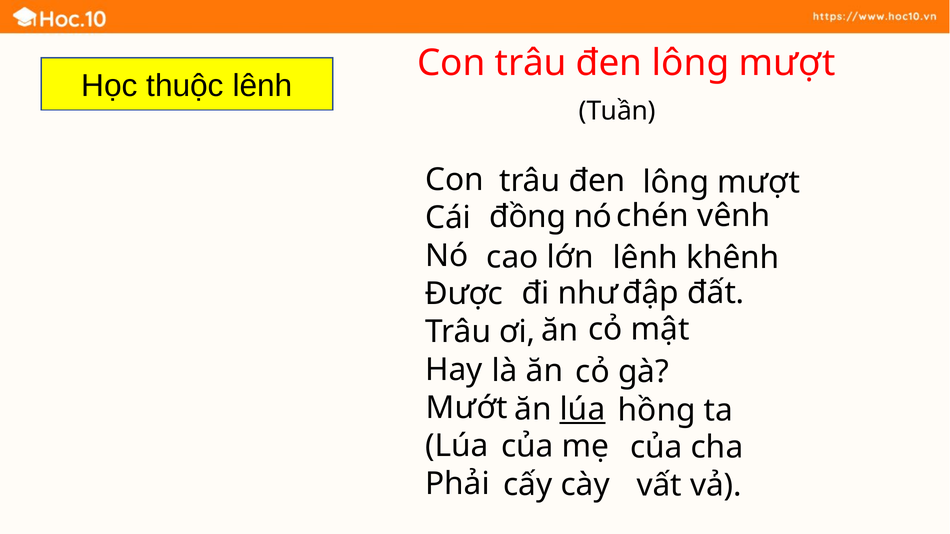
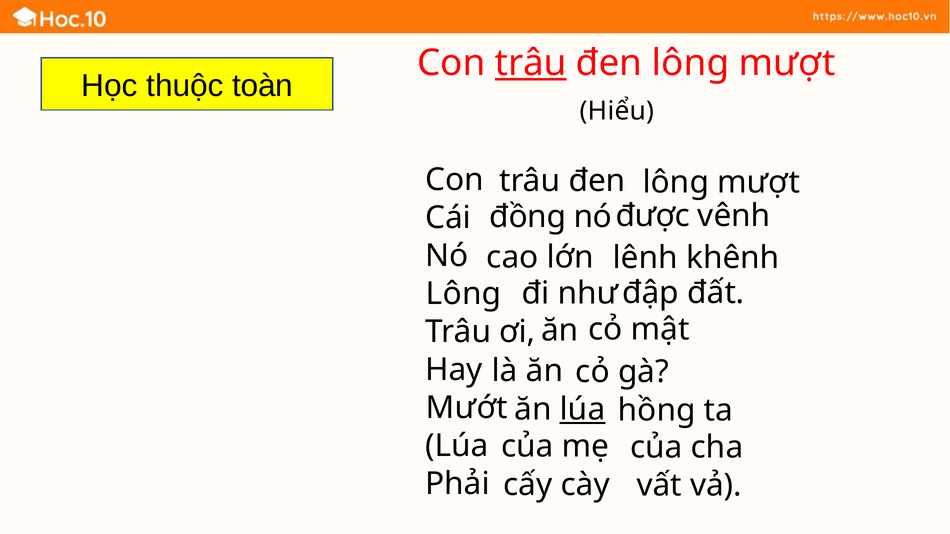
trâu underline: none -> present (531, 63)
thuộc lênh: lênh -> toàn (263, 86)
Tuần: Tuần -> Hiểu (617, 111)
chén: chén -> được (653, 216)
Được: Được -> Lông (464, 294)
